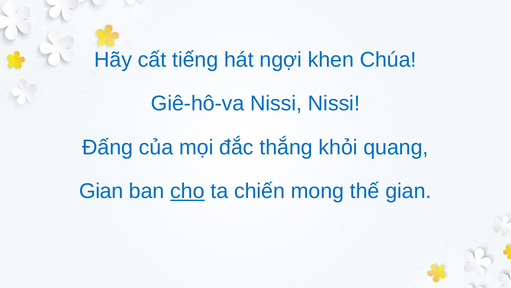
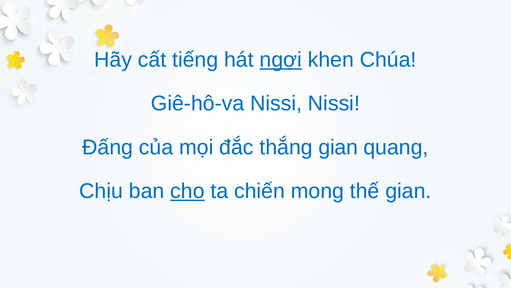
ngợi underline: none -> present (281, 60)
thắng khỏi: khỏi -> gian (338, 147)
Gian: Gian -> Chịu (101, 191)
